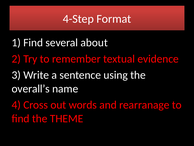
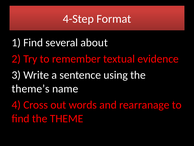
overall’s: overall’s -> theme’s (31, 88)
